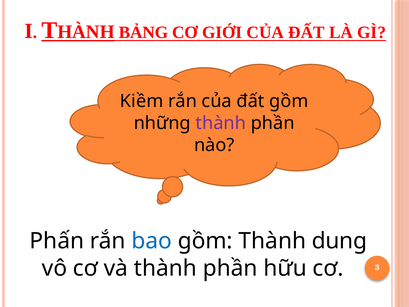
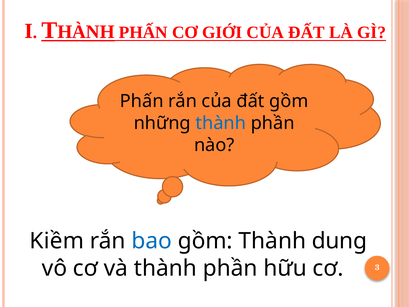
BẢNG: BẢNG -> PHẤN (143, 32)
Kiềm: Kiềm -> Phấn (142, 101)
thành colour: purple -> blue (221, 123)
Phấn: Phấn -> Kiềm (57, 241)
